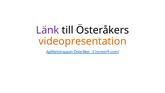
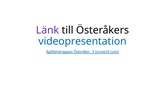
videopresentation colour: orange -> blue (82, 41)
